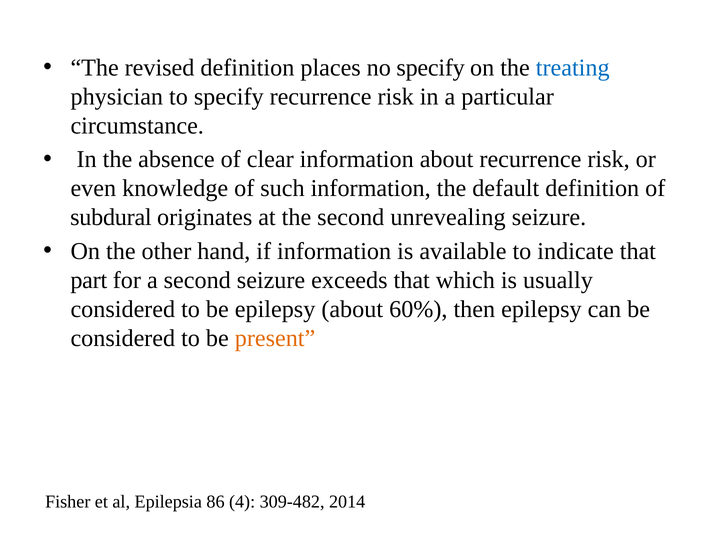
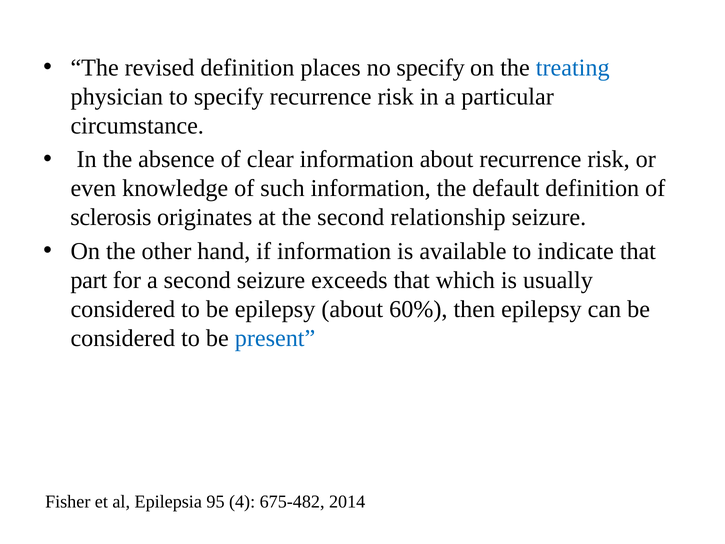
subdural: subdural -> sclerosis (111, 217)
unrevealing: unrevealing -> relationship (448, 217)
present colour: orange -> blue (275, 338)
86: 86 -> 95 (216, 501)
309-482: 309-482 -> 675-482 (292, 501)
